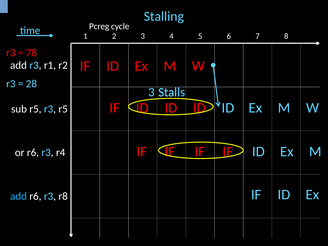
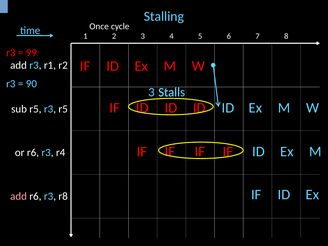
Pcreg: Pcreg -> Once (99, 26)
78: 78 -> 99 (31, 53)
28: 28 -> 90 (31, 84)
add colour: light blue -> pink (19, 196)
